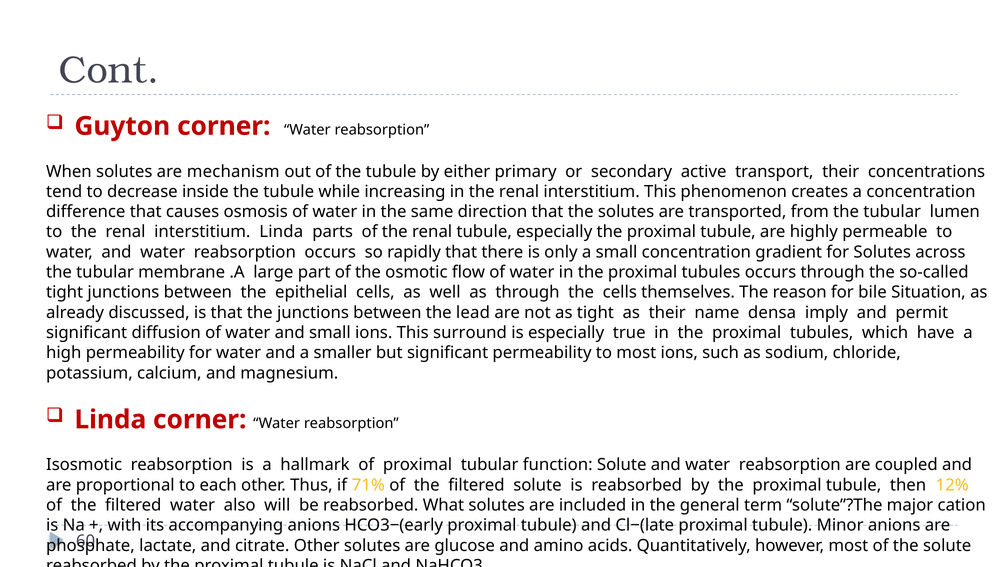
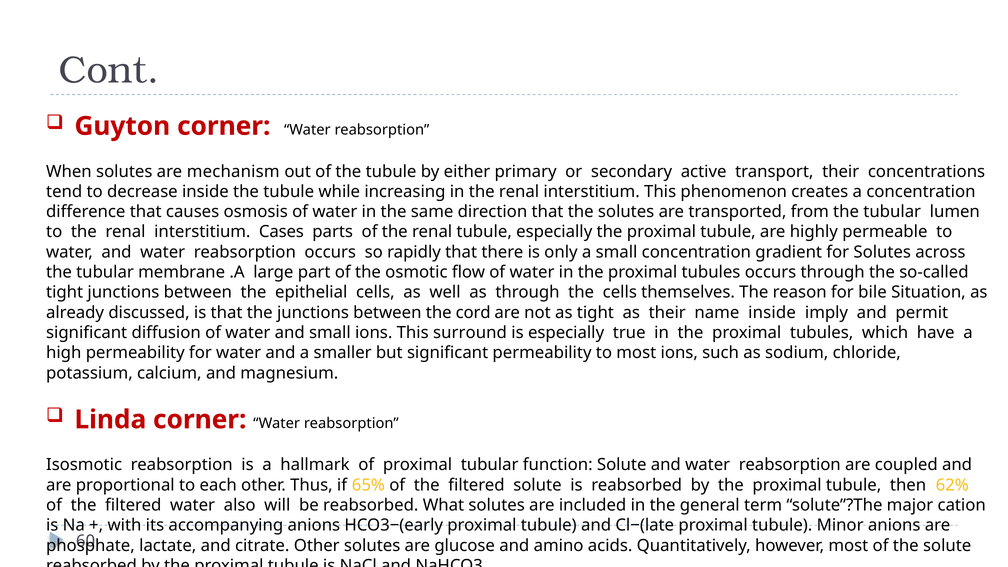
interstitium Linda: Linda -> Cases (281, 232)
lead: lead -> cord (473, 313)
name densa: densa -> inside (772, 313)
71%: 71% -> 65% (368, 485)
12%: 12% -> 62% (952, 485)
